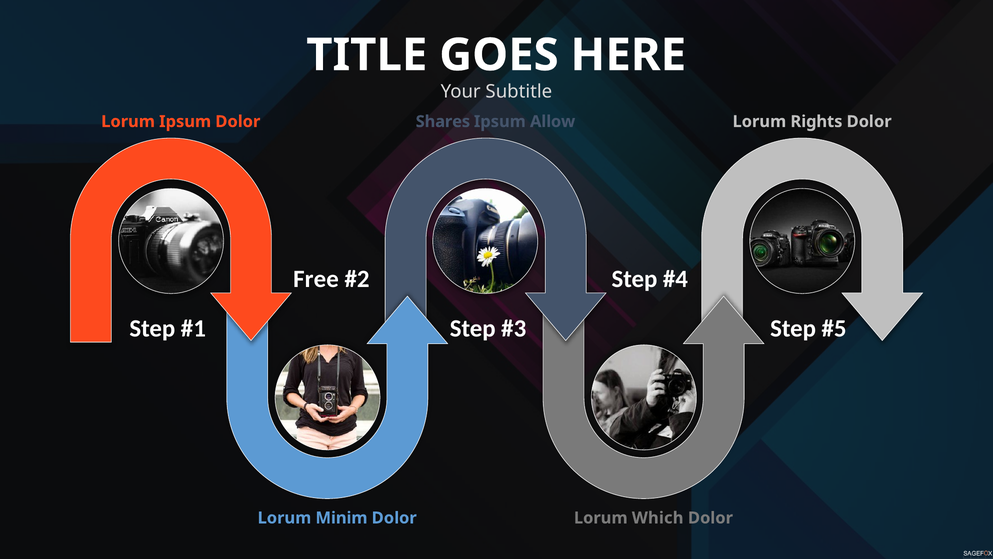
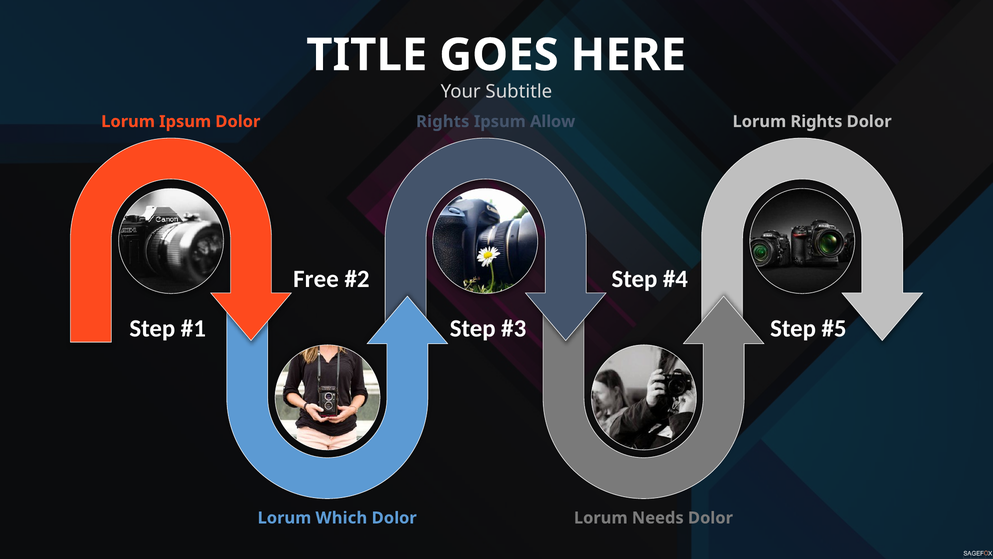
Dolor Shares: Shares -> Rights (443, 122)
Minim: Minim -> Which (341, 518)
Which: Which -> Needs (658, 518)
